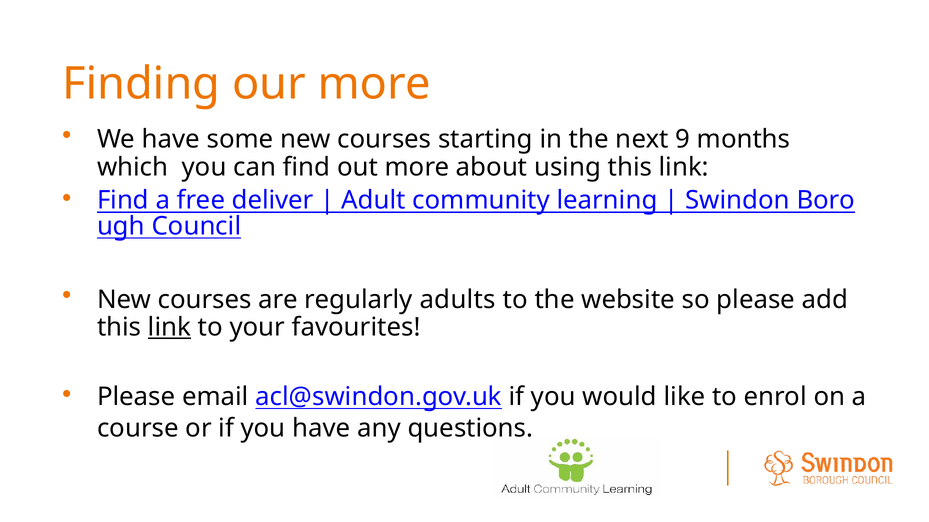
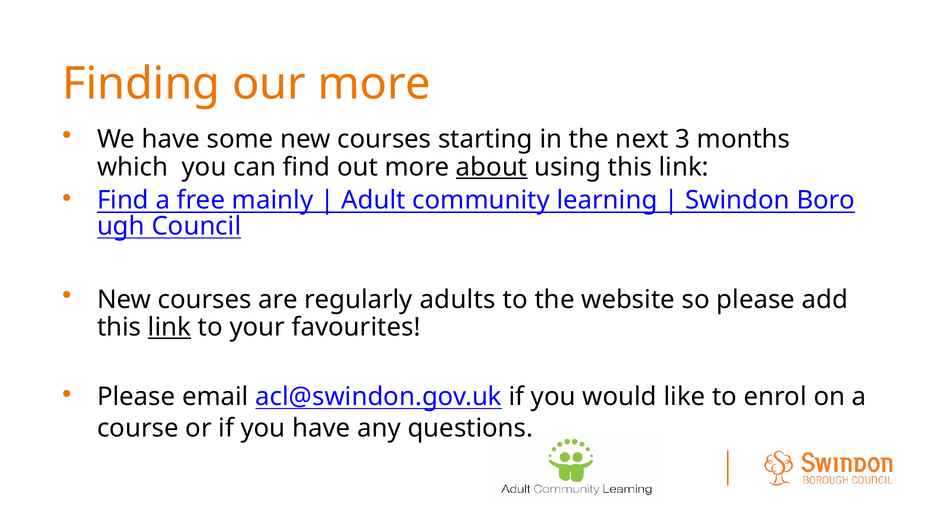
9: 9 -> 3 (683, 140)
about underline: none -> present (492, 167)
deliver: deliver -> mainly (273, 201)
